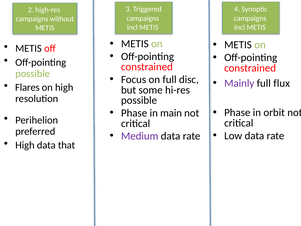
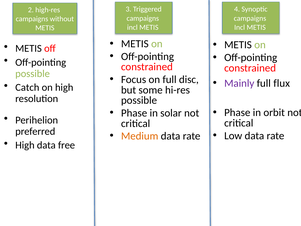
Flares: Flares -> Catch (27, 87)
main: main -> solar (171, 113)
Medium colour: purple -> orange (140, 136)
that: that -> free (67, 145)
